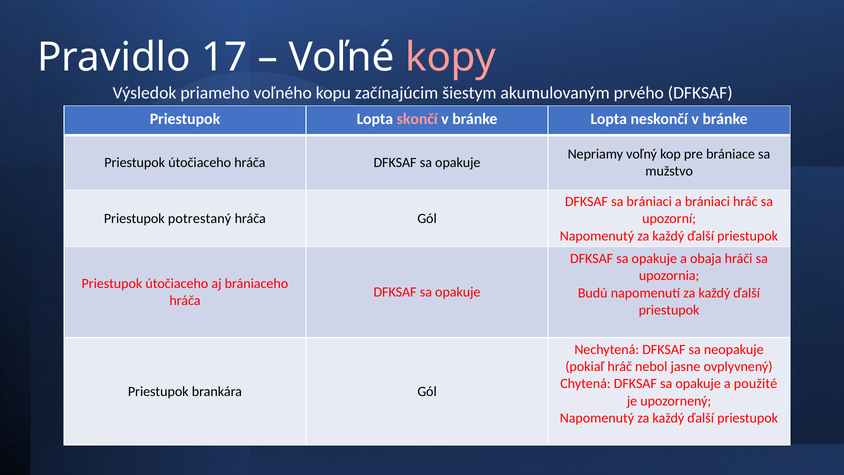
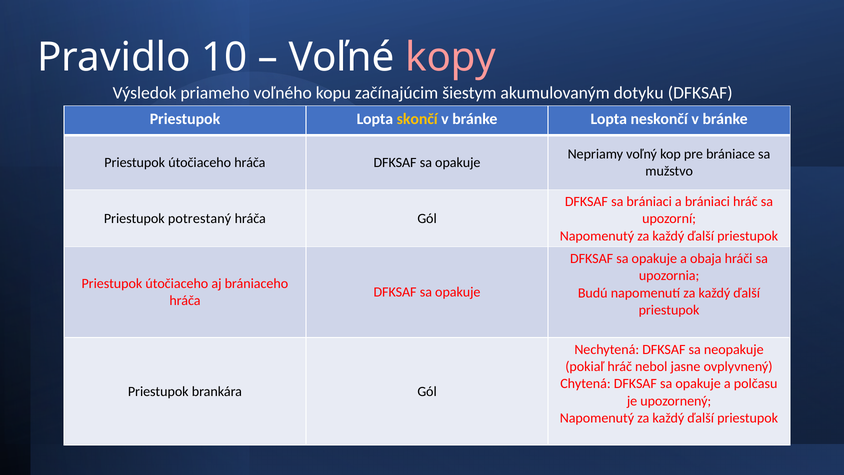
17: 17 -> 10 (224, 57)
prvého: prvého -> dotyku (639, 93)
skončí colour: pink -> yellow (417, 119)
použité: použité -> polčasu (756, 384)
